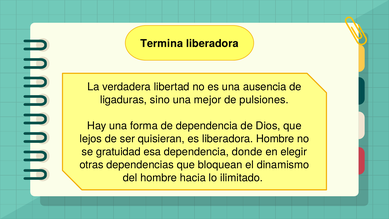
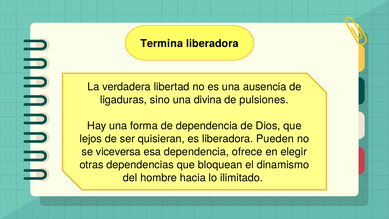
mejor: mejor -> divina (208, 100)
liberadora Hombre: Hombre -> Pueden (275, 139)
gratuidad: gratuidad -> viceversa (118, 152)
donde: donde -> ofrece (247, 152)
